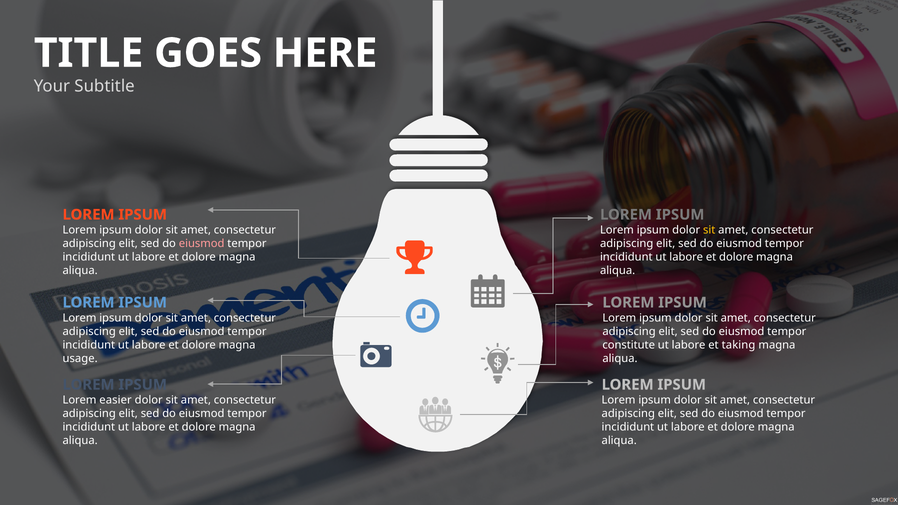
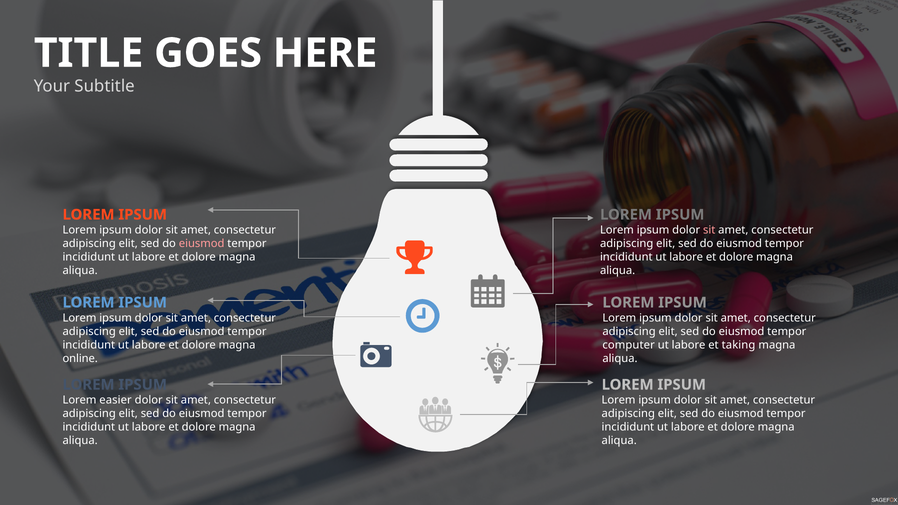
sit colour: yellow -> pink (709, 230)
constitute: constitute -> computer (629, 345)
usage: usage -> online (80, 358)
